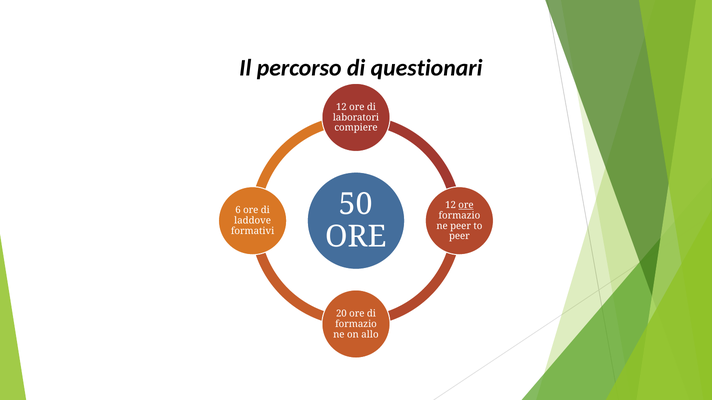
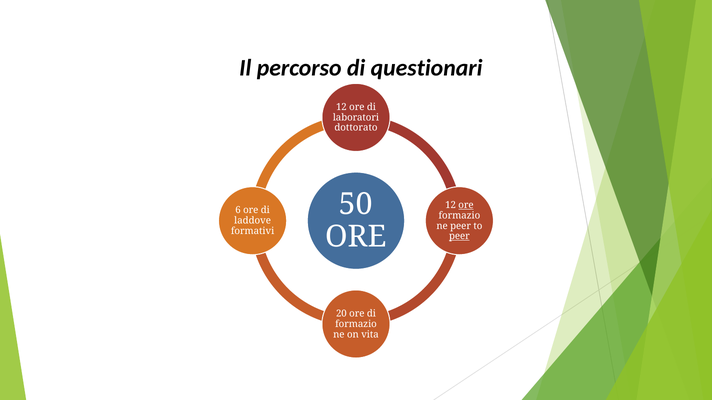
compiere: compiere -> dottorato (356, 128)
peer underline: none -> present (459, 237)
allo: allo -> vita (370, 335)
